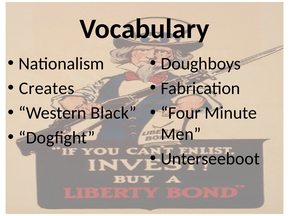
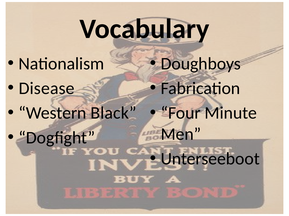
Creates: Creates -> Disease (47, 89)
